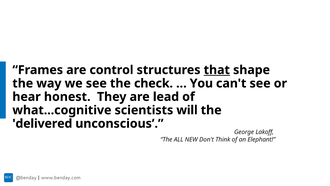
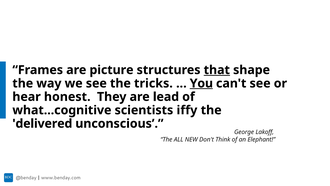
control: control -> picture (111, 70)
check: check -> tricks (153, 83)
You underline: none -> present (201, 83)
will: will -> iffy (187, 110)
